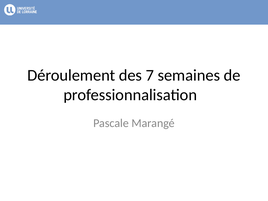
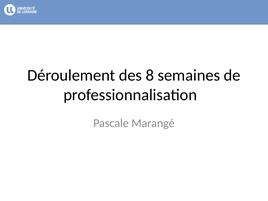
7: 7 -> 8 (150, 75)
